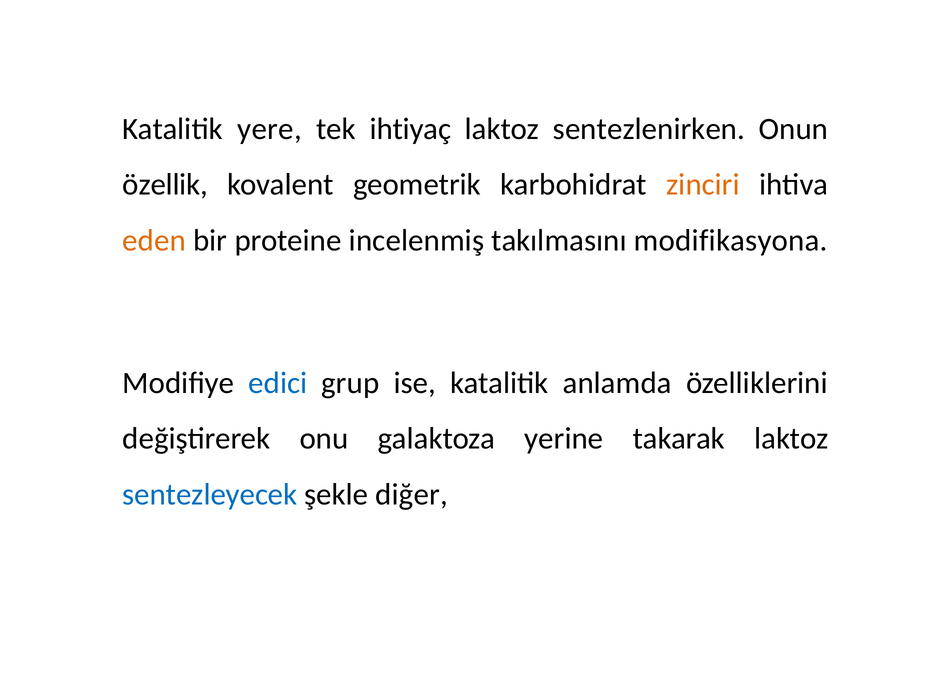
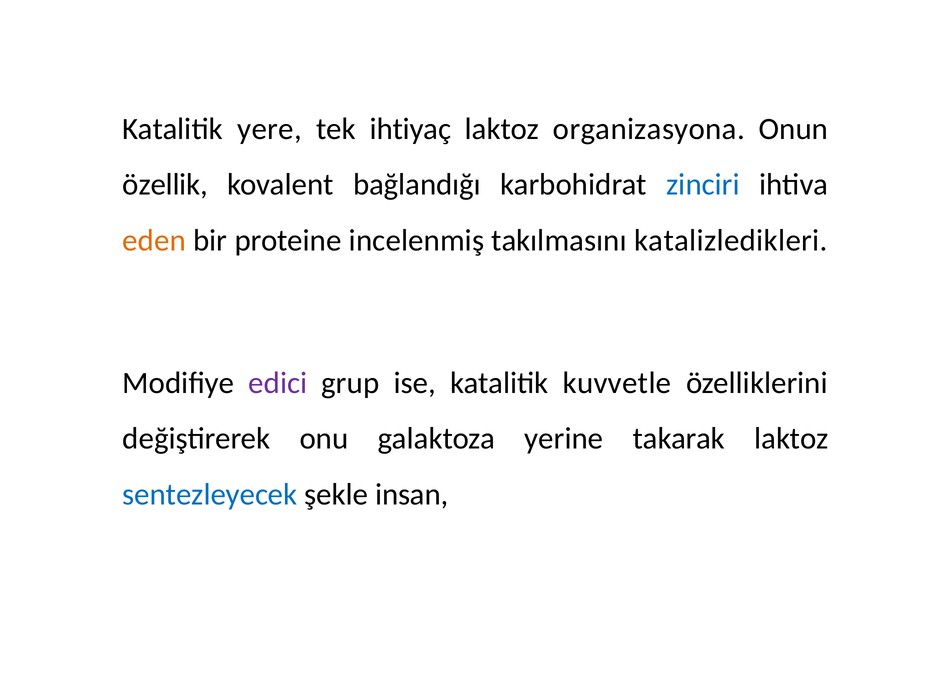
sentezlenirken: sentezlenirken -> organizasyona (649, 129)
geometrik: geometrik -> bağlandığı (417, 185)
zinciri colour: orange -> blue (703, 185)
modifikasyona: modifikasyona -> katalizledikleri (731, 240)
edici colour: blue -> purple (278, 383)
anlamda: anlamda -> kuvvetle (617, 383)
diğer: diğer -> insan (412, 494)
